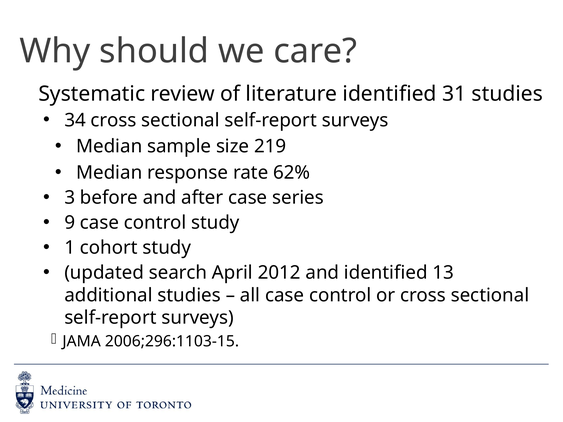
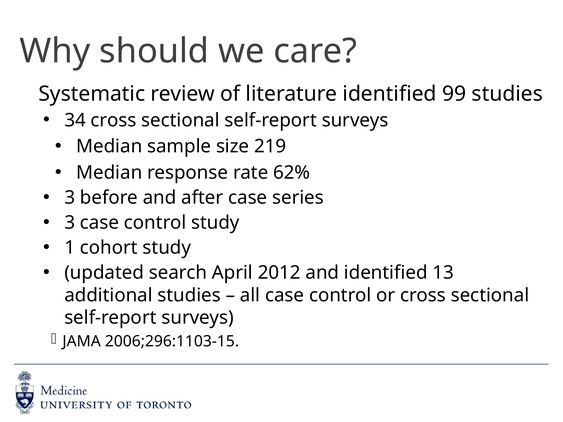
31: 31 -> 99 (454, 94)
9: 9 -> 3 (70, 223)
